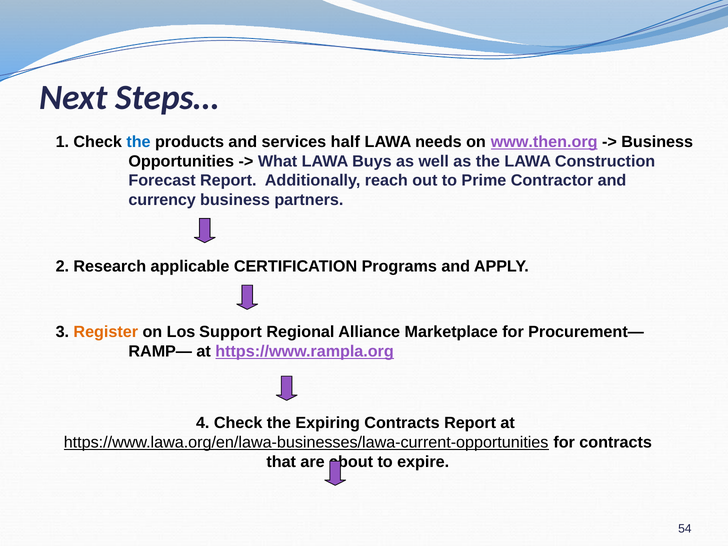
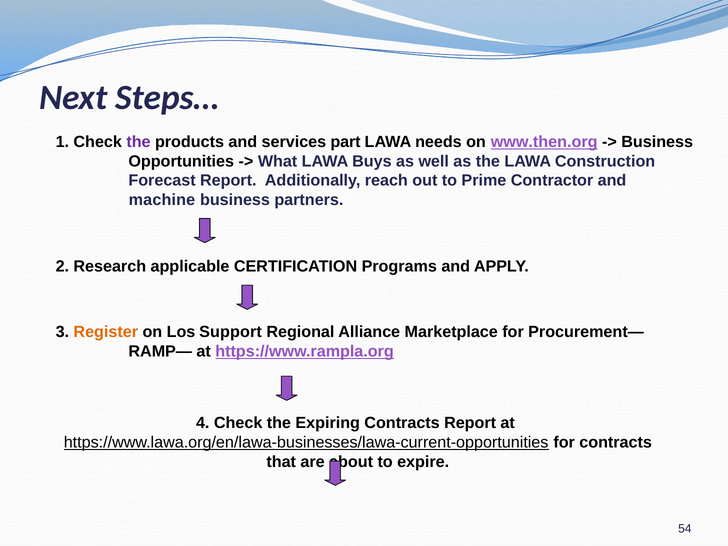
the colour: blue -> purple (138, 142)
half: half -> part (346, 142)
currency: currency -> machine (162, 200)
